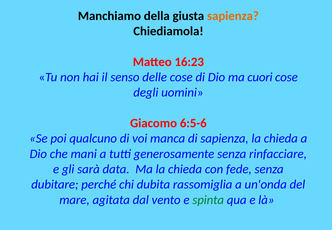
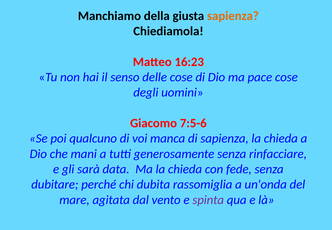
cuori: cuori -> pace (260, 77)
6:5-6: 6:5-6 -> 7:5-6 (193, 123)
spinta colour: green -> purple (208, 200)
